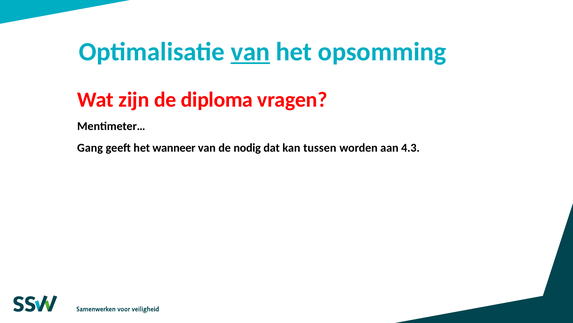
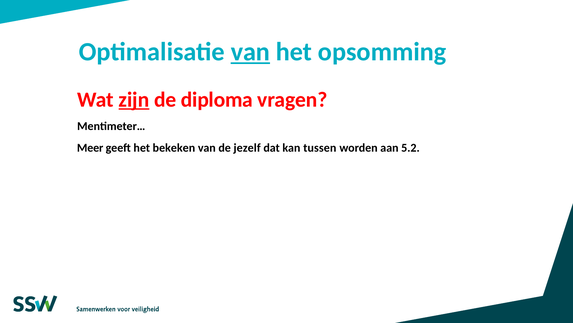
zijn underline: none -> present (134, 99)
Gang: Gang -> Meer (90, 148)
wanneer: wanneer -> bekeken (174, 148)
nodig: nodig -> jezelf (247, 148)
4.3: 4.3 -> 5.2 (410, 148)
